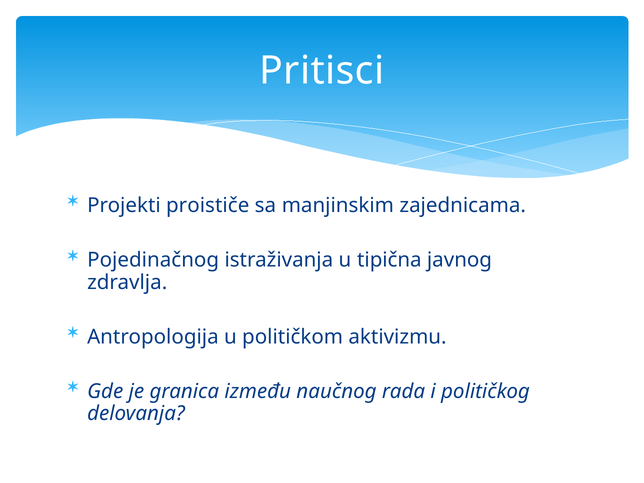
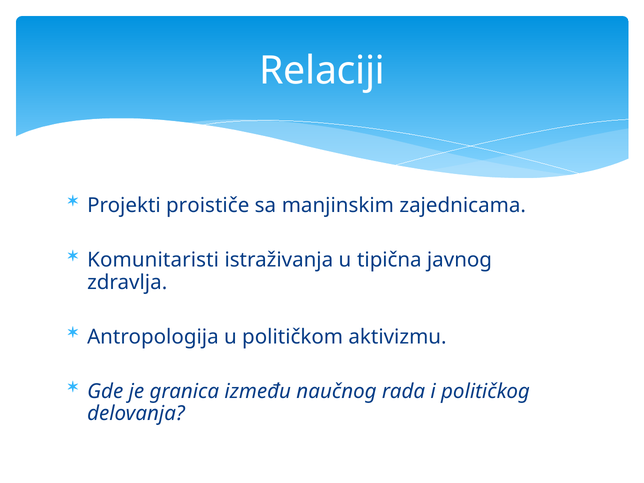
Pritisci: Pritisci -> Relaciji (322, 71)
Pojedinačnog: Pojedinačnog -> Komunitaristi (153, 260)
